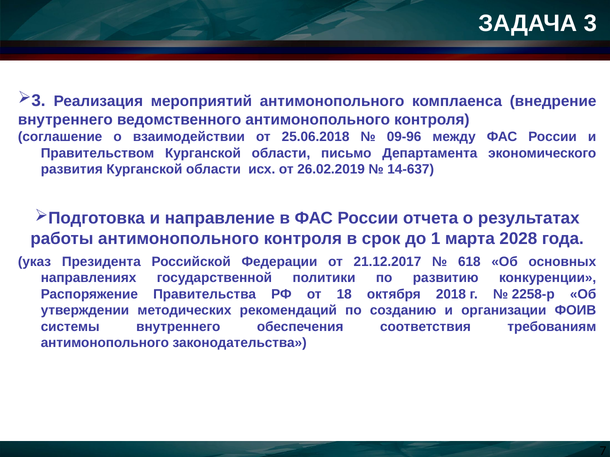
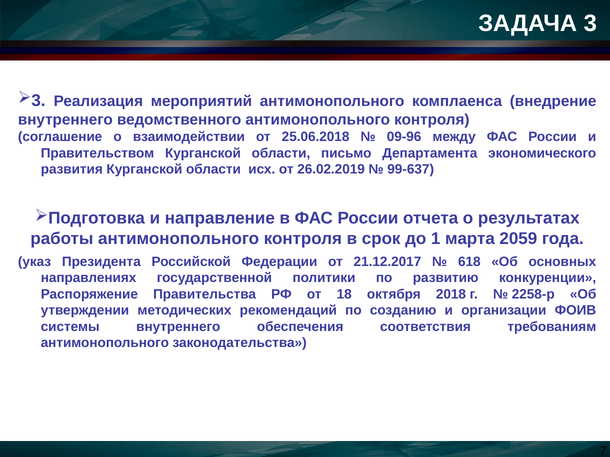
14-637: 14-637 -> 99-637 (411, 170)
2028: 2028 -> 2059 (518, 239)
